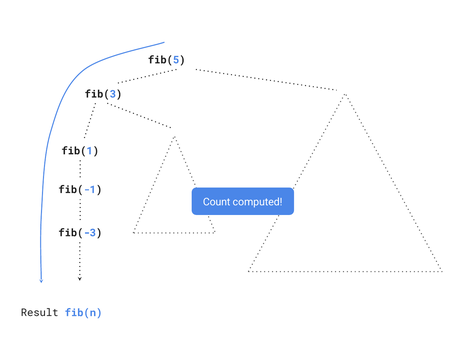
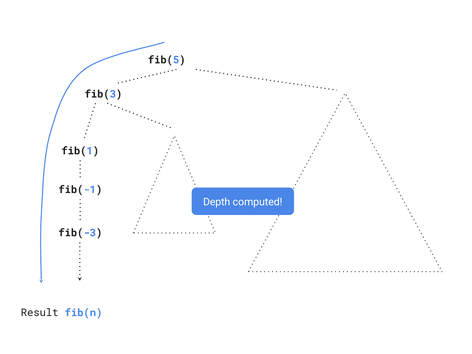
Count: Count -> Depth (217, 202)
